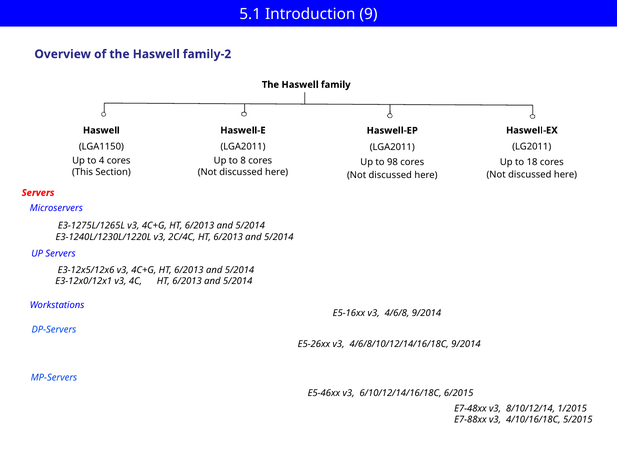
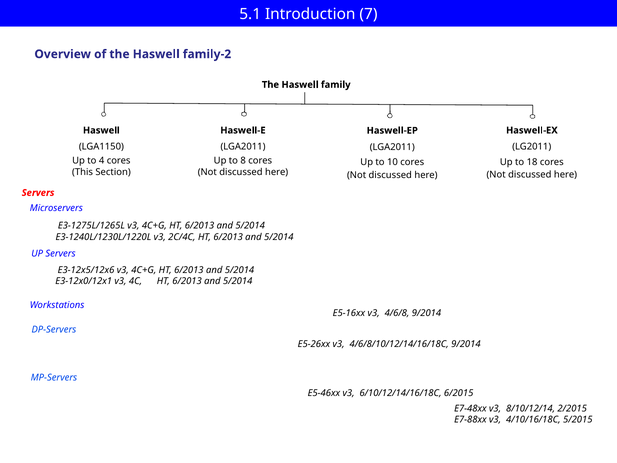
9: 9 -> 7 (369, 14)
98: 98 -> 10 (392, 162)
1/2015: 1/2015 -> 2/2015 (572, 408)
